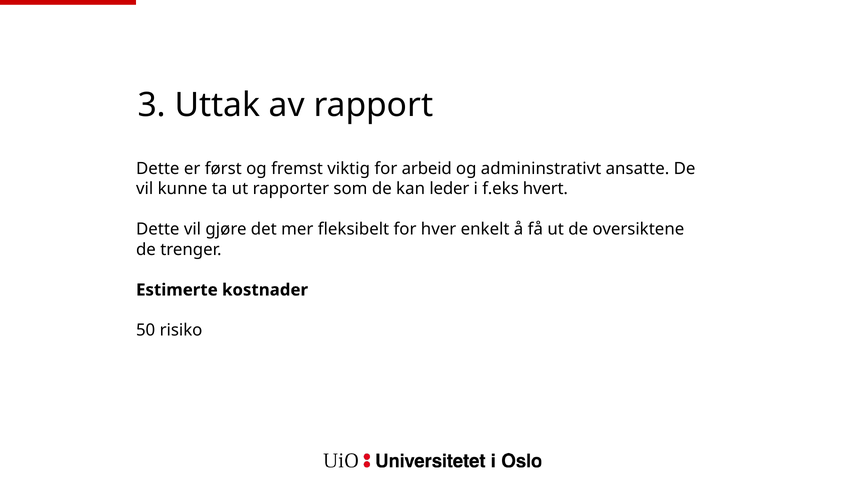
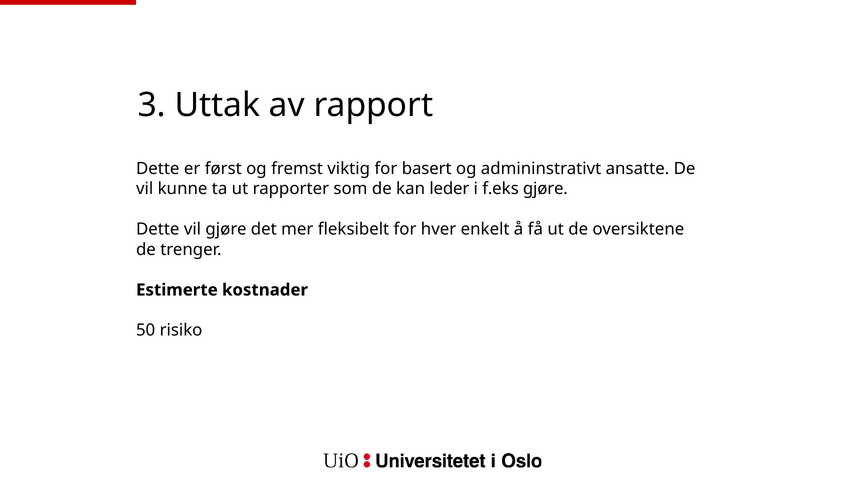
arbeid: arbeid -> basert (427, 169)
f.eks hvert: hvert -> gjøre (545, 189)
